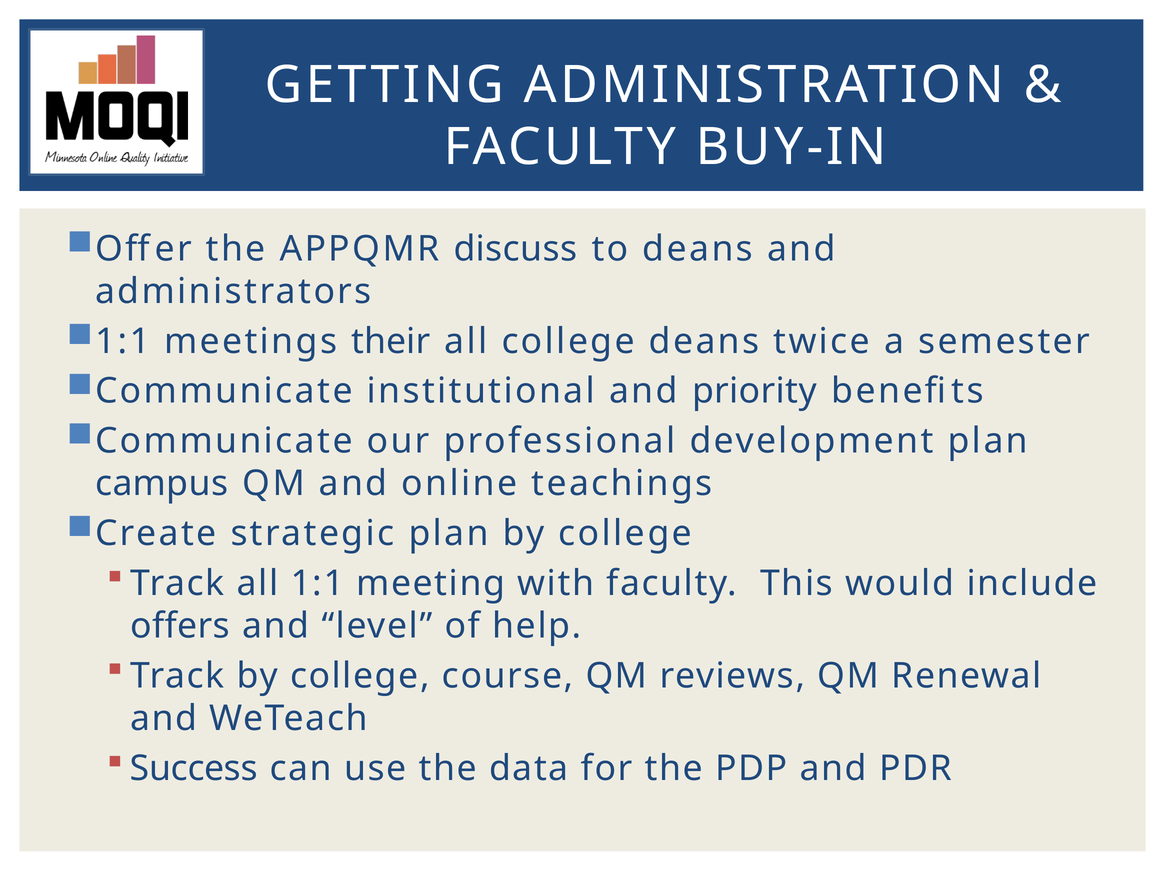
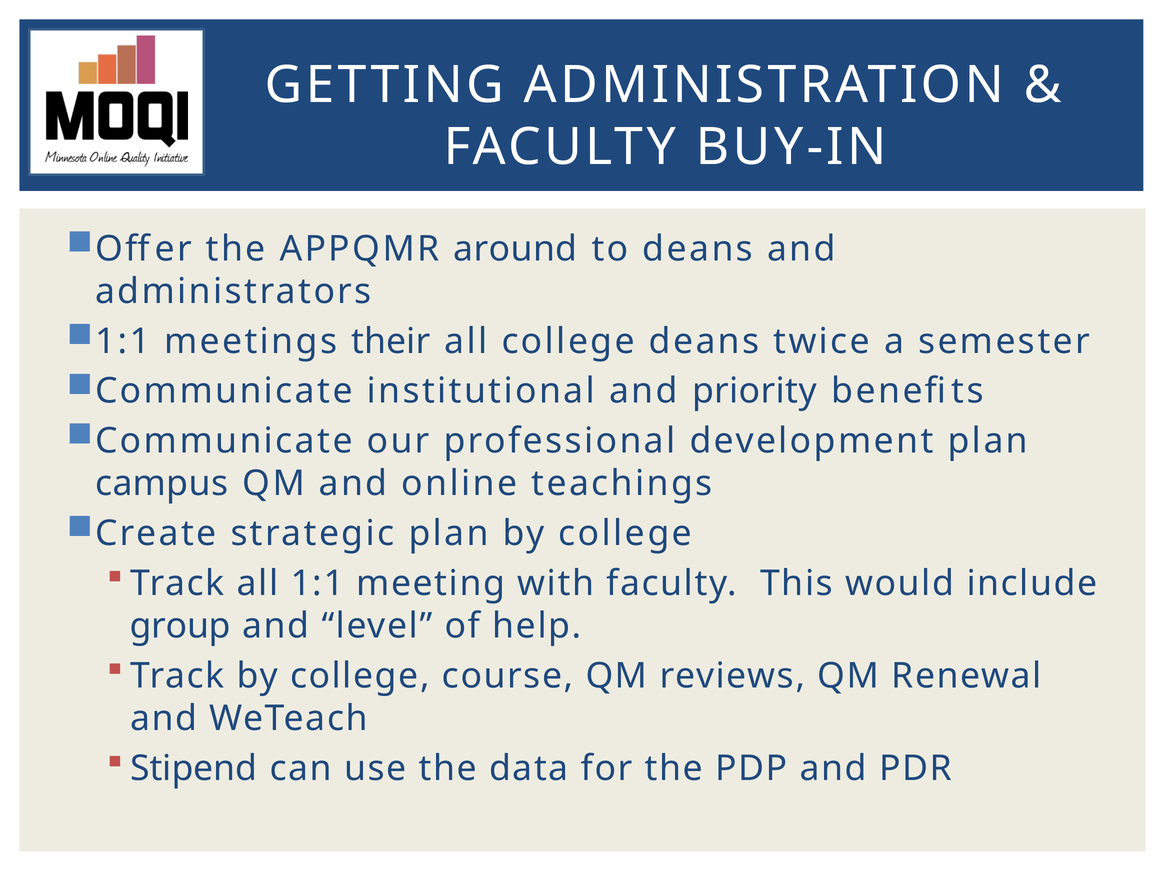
discuss: discuss -> around (515, 249)
offers: offers -> group (180, 626)
Success: Success -> Stipend (194, 769)
